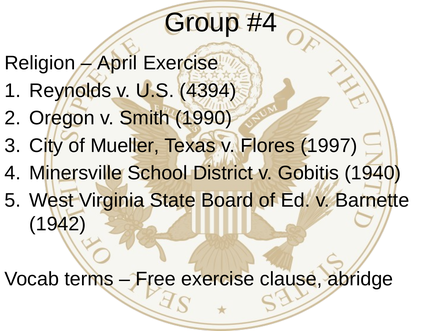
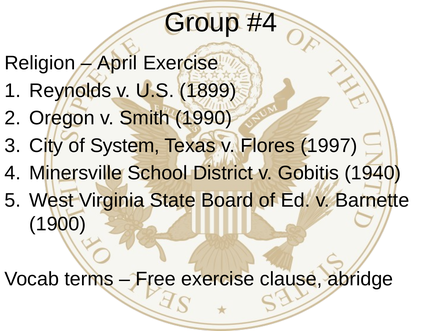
4394: 4394 -> 1899 (208, 91)
Mueller: Mueller -> System (125, 146)
1942: 1942 -> 1900 (58, 224)
